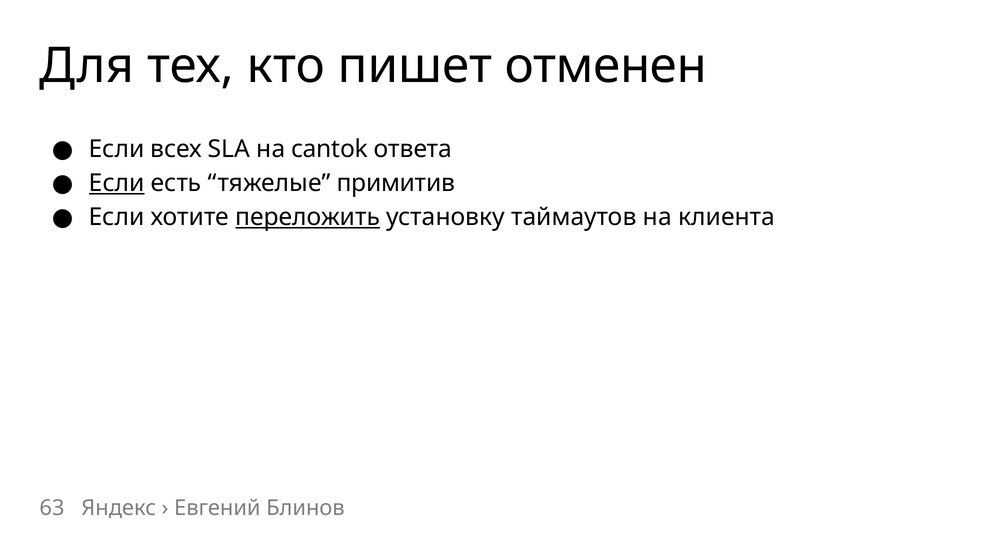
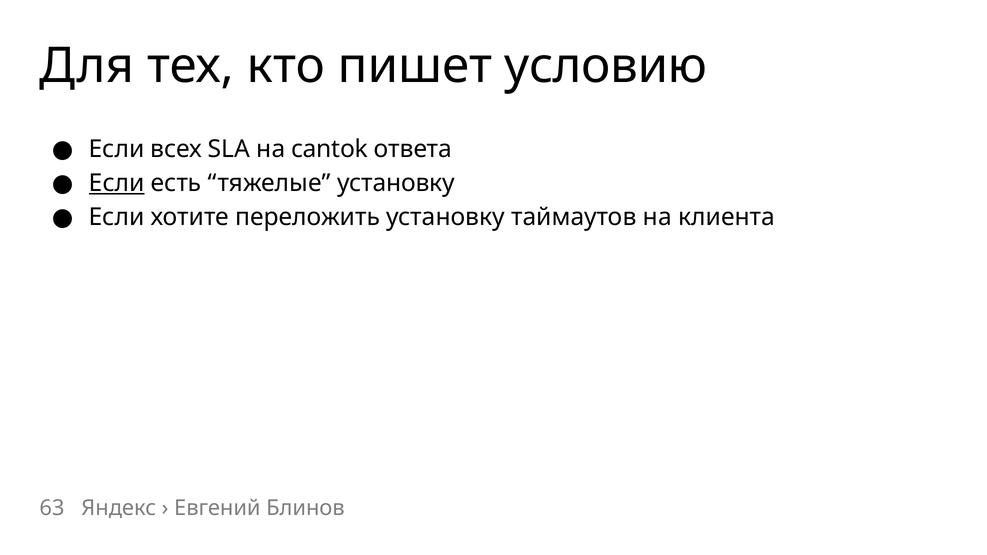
отменен: отменен -> условию (606, 66)
тяжелые примитив: примитив -> установку (396, 183)
переложить underline: present -> none (308, 217)
